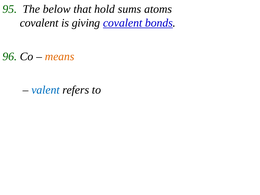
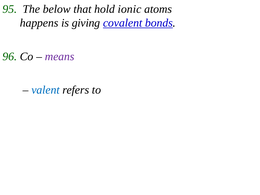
sums: sums -> ionic (130, 9)
covalent: covalent -> happens (39, 23)
means colour: orange -> purple (60, 56)
